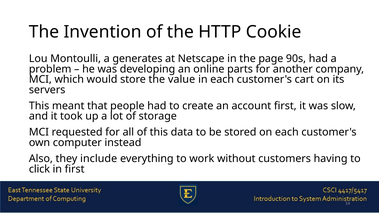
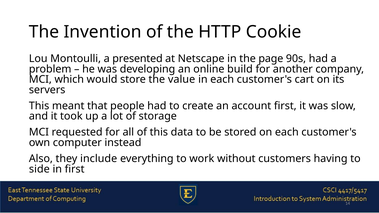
generates: generates -> presented (137, 59)
parts: parts -> build (240, 69)
click: click -> side (39, 169)
